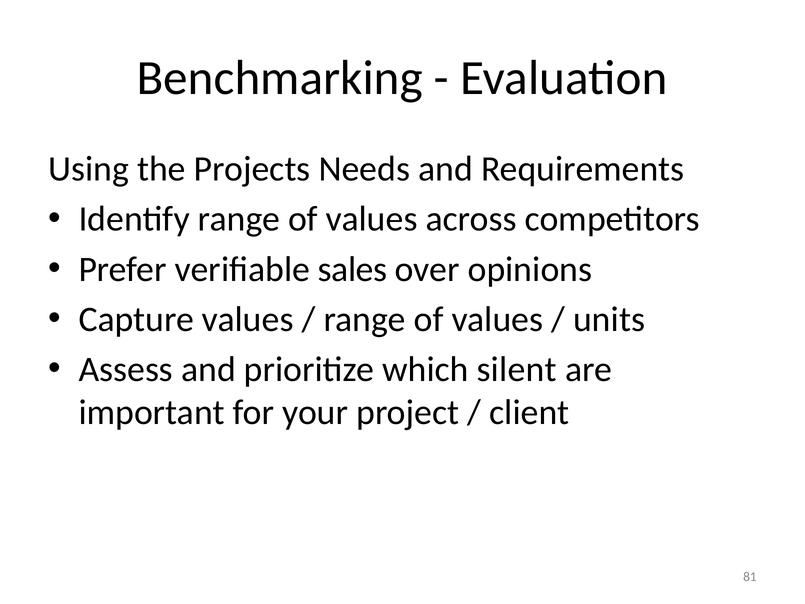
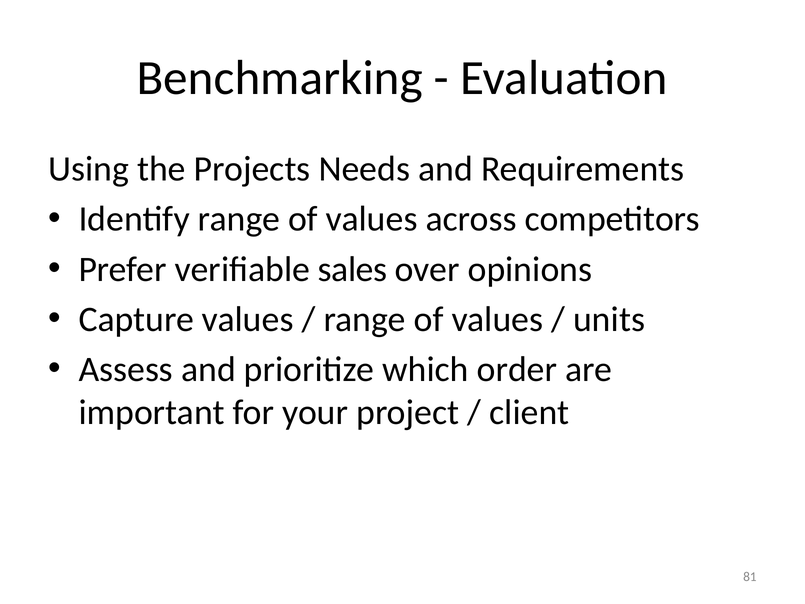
silent: silent -> order (517, 369)
